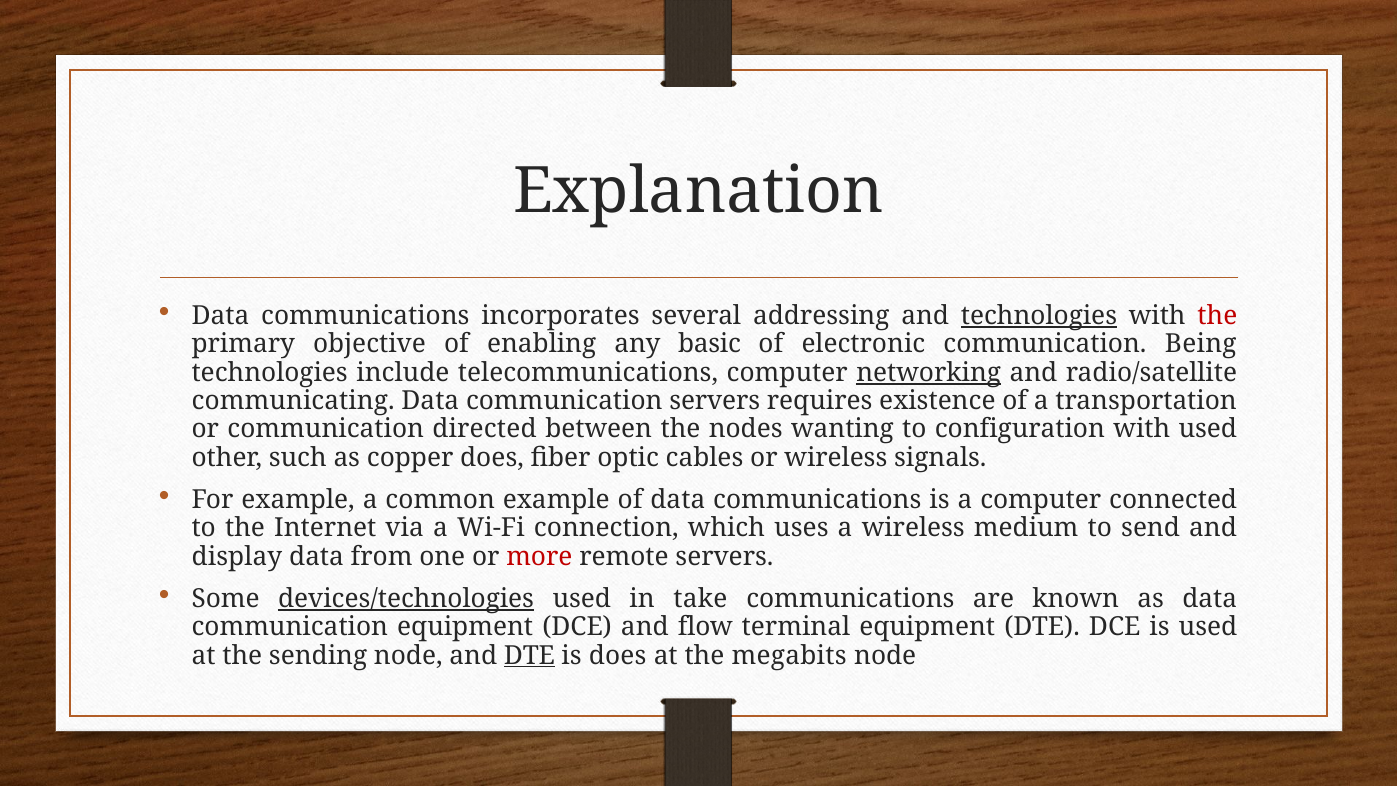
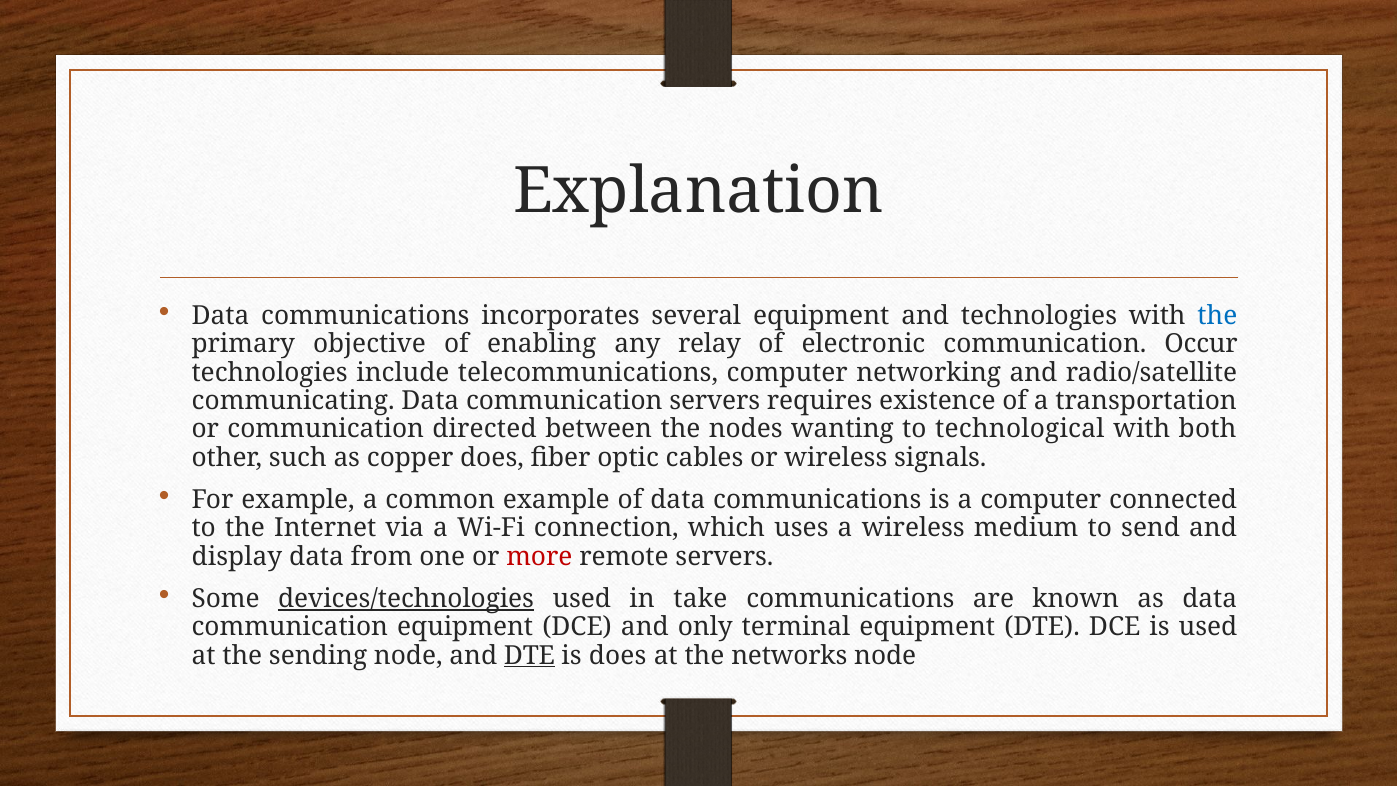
several addressing: addressing -> equipment (821, 316)
technologies underline: present -> none (1039, 316)
the colour: red -> blue (1217, 316)
basic: basic -> relay (710, 344)
Being: Being -> Occur (1201, 344)
networking underline: present -> none (929, 372)
configuration: configuration -> technological (1020, 429)
with used: used -> both (1208, 429)
flow: flow -> only (705, 627)
megabits: megabits -> networks (789, 655)
